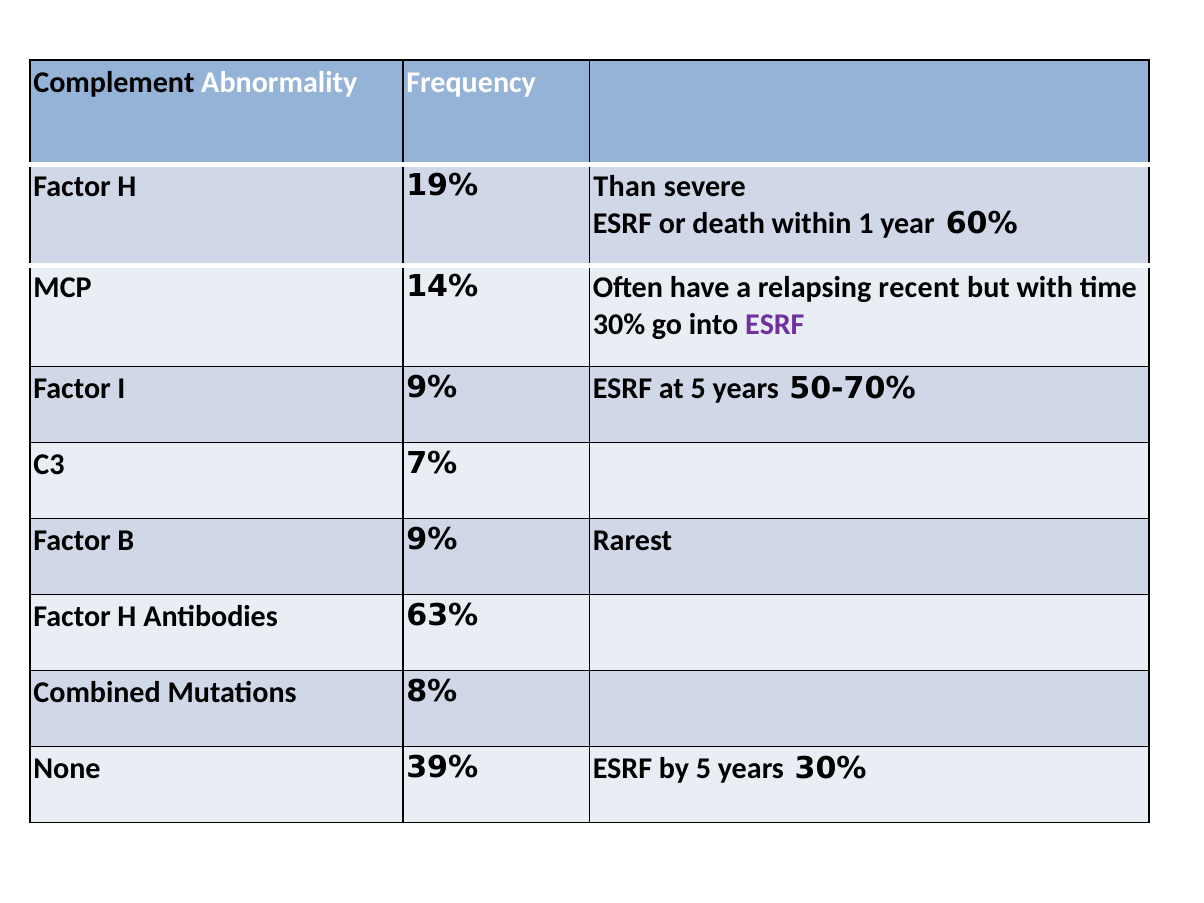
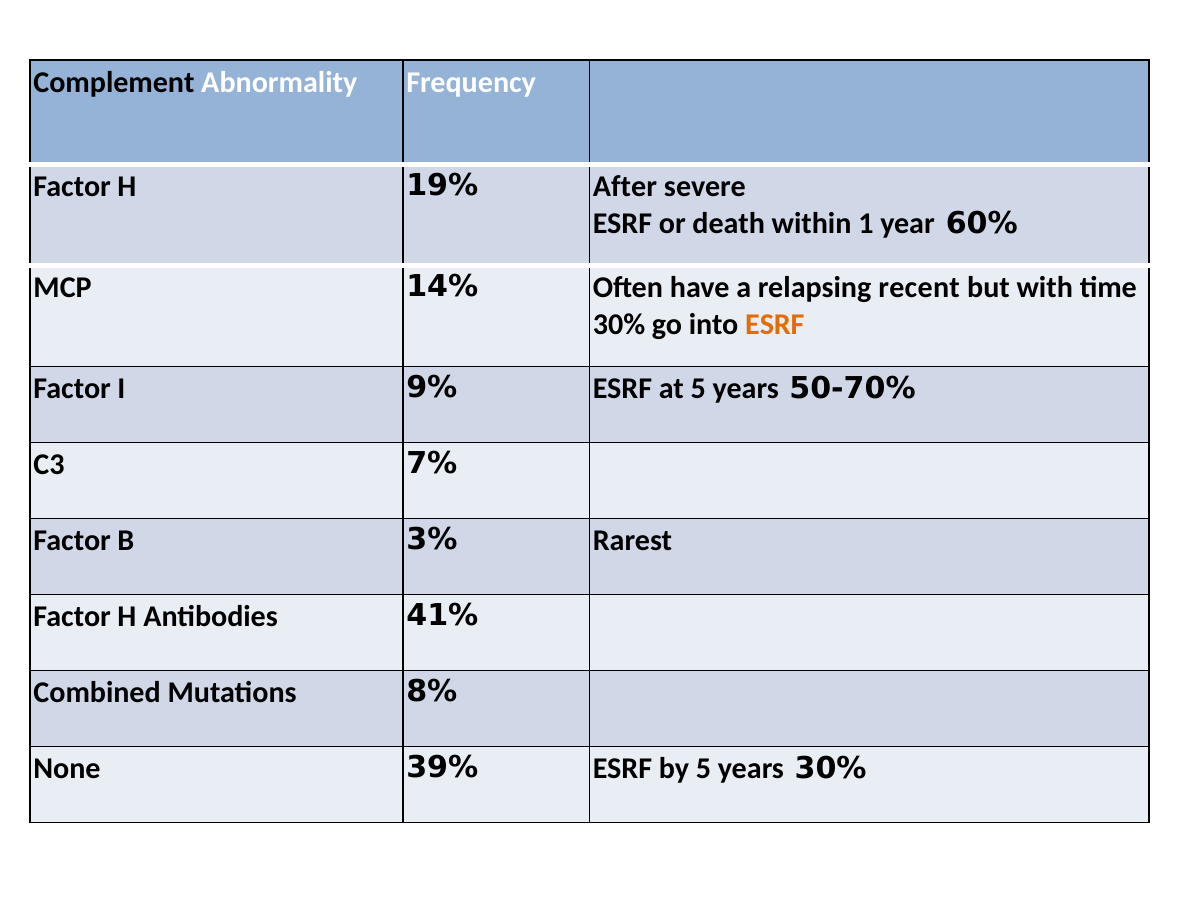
Than: Than -> After (625, 187)
ESRF colour: purple -> orange (775, 324)
B 9%: 9% -> 3% (432, 540)
63%: 63% -> 41% (442, 616)
